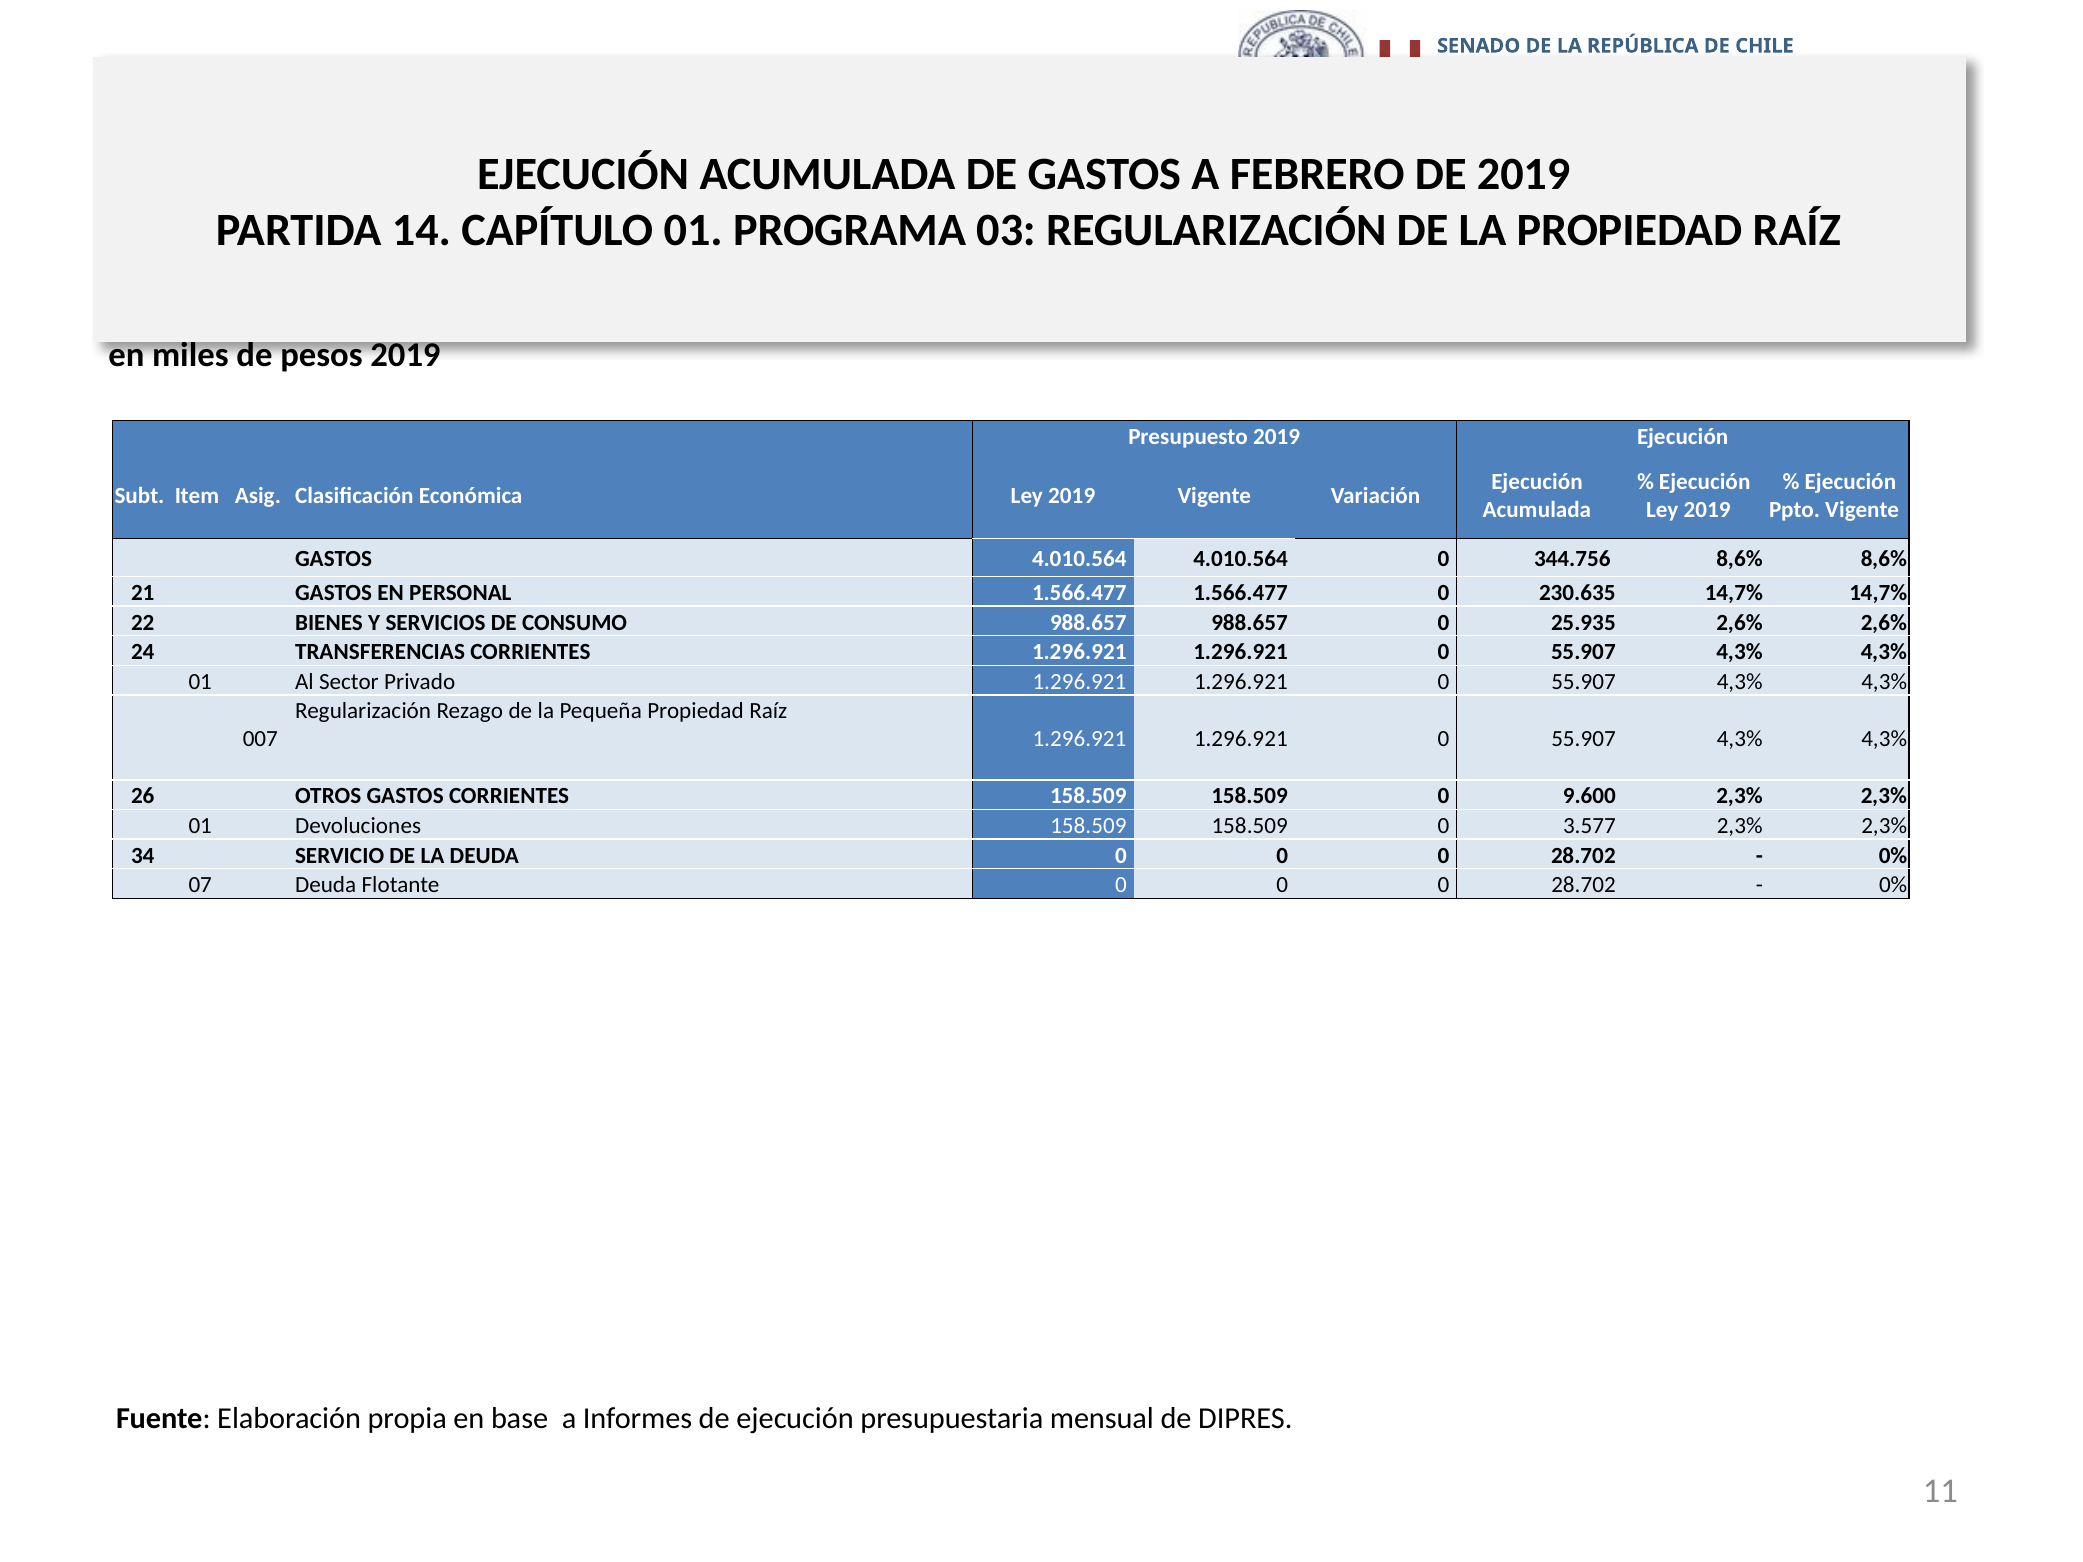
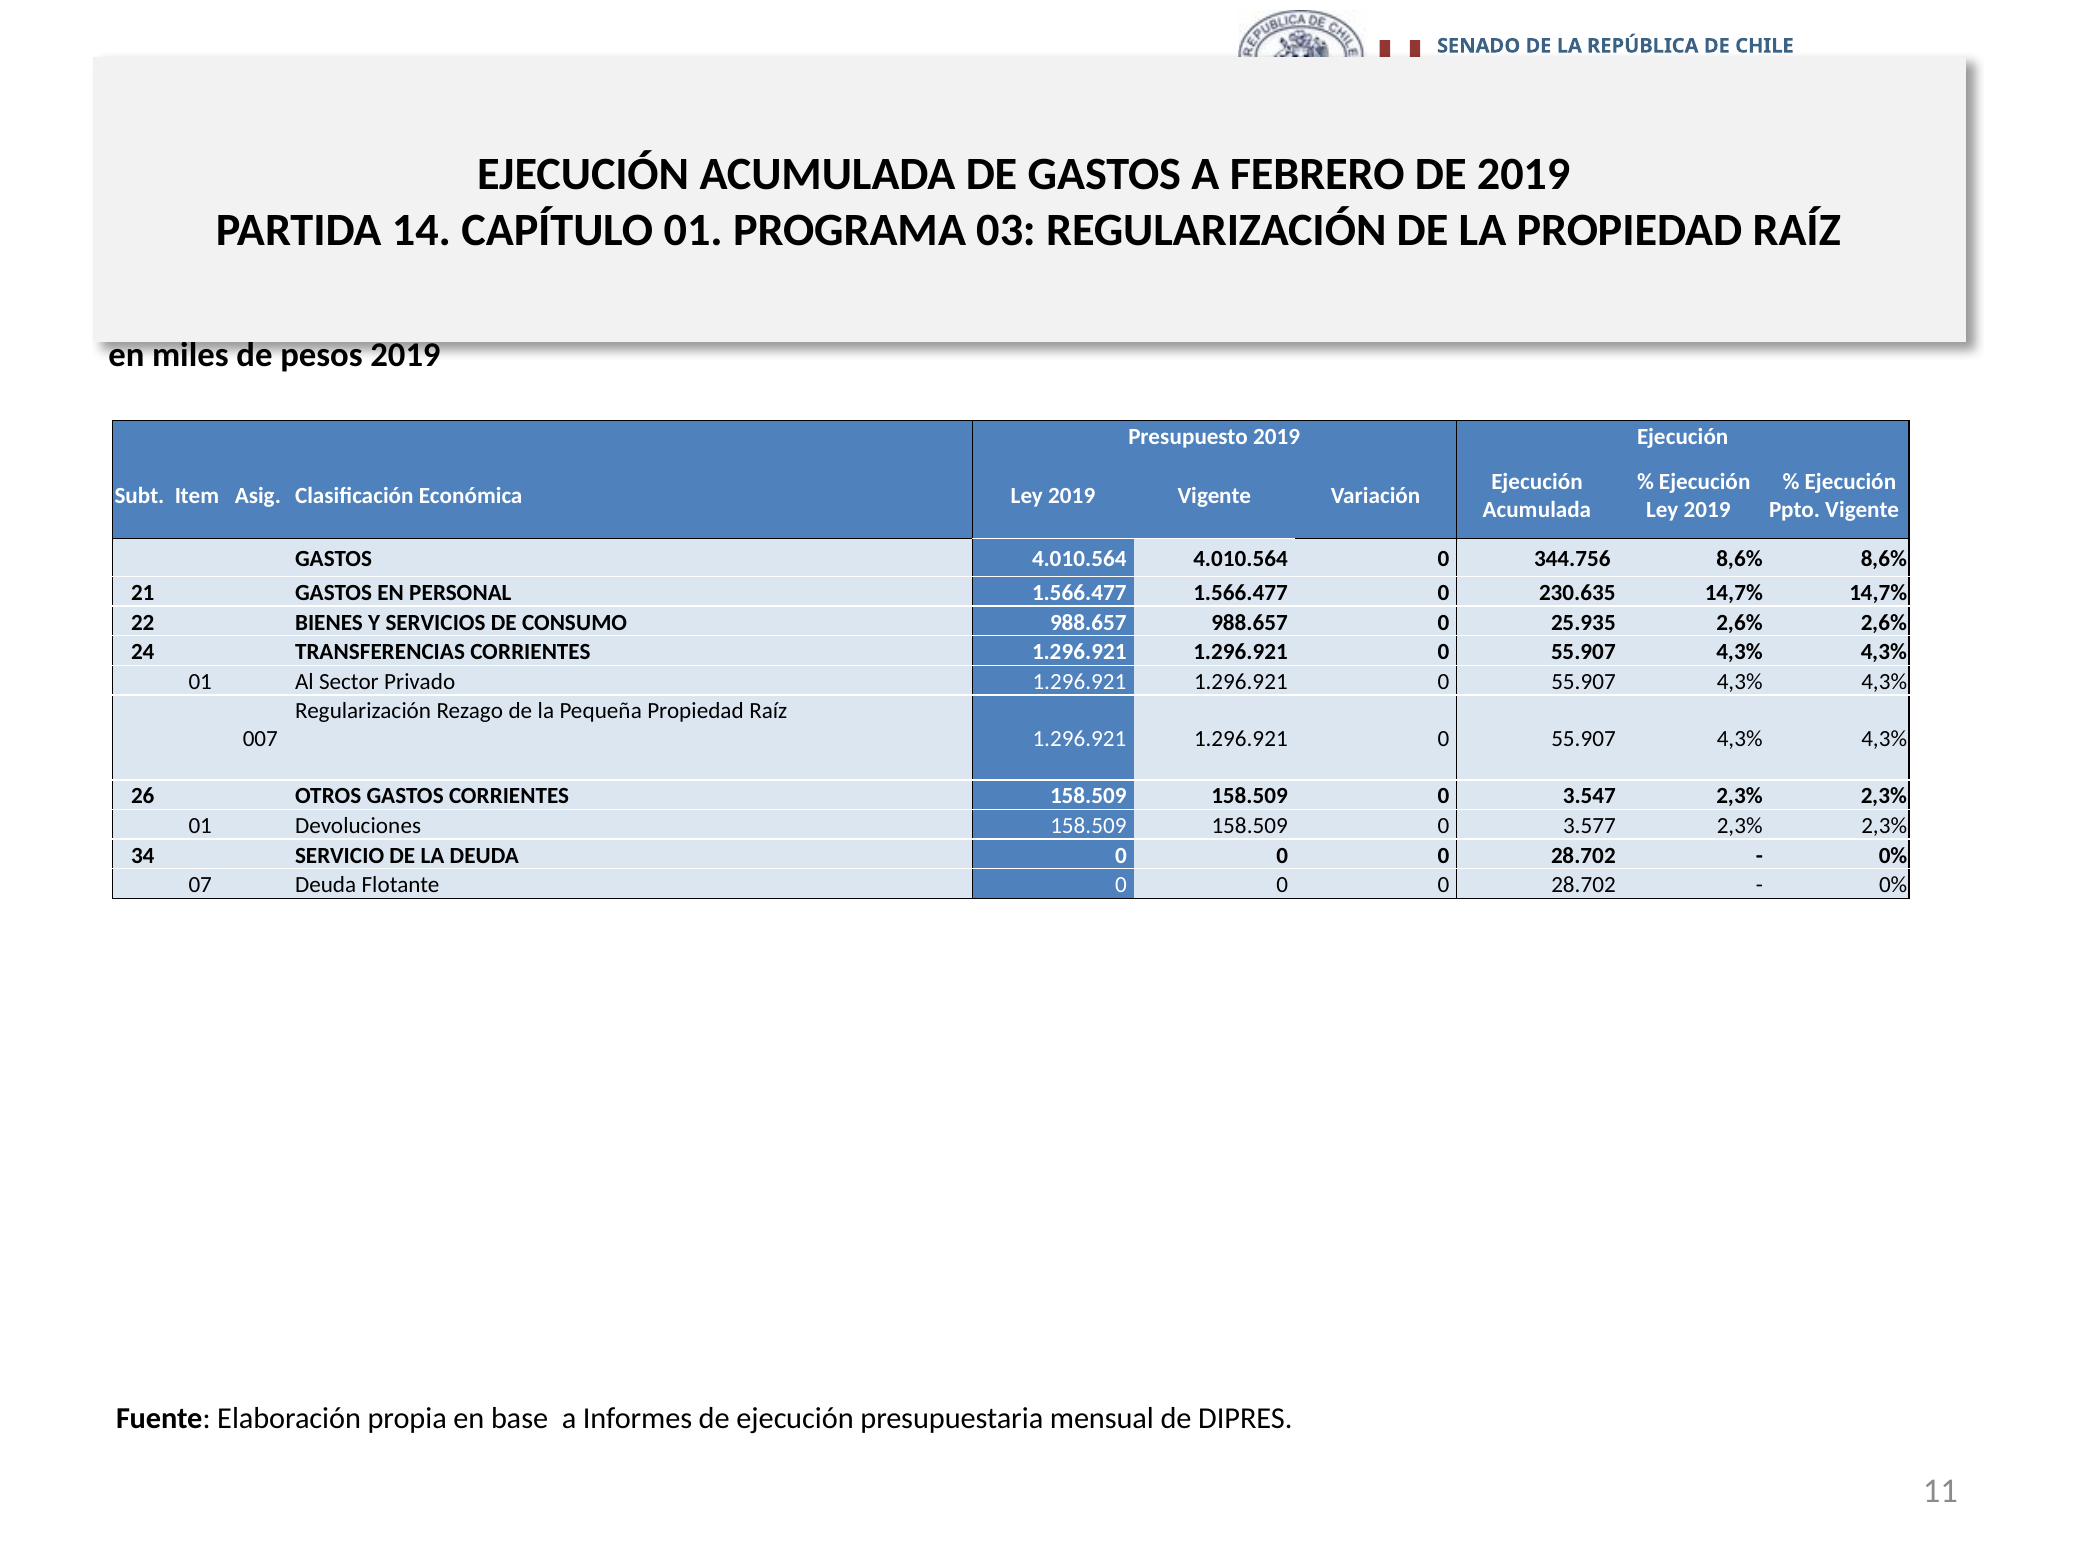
9.600: 9.600 -> 3.547 (1589, 796)
